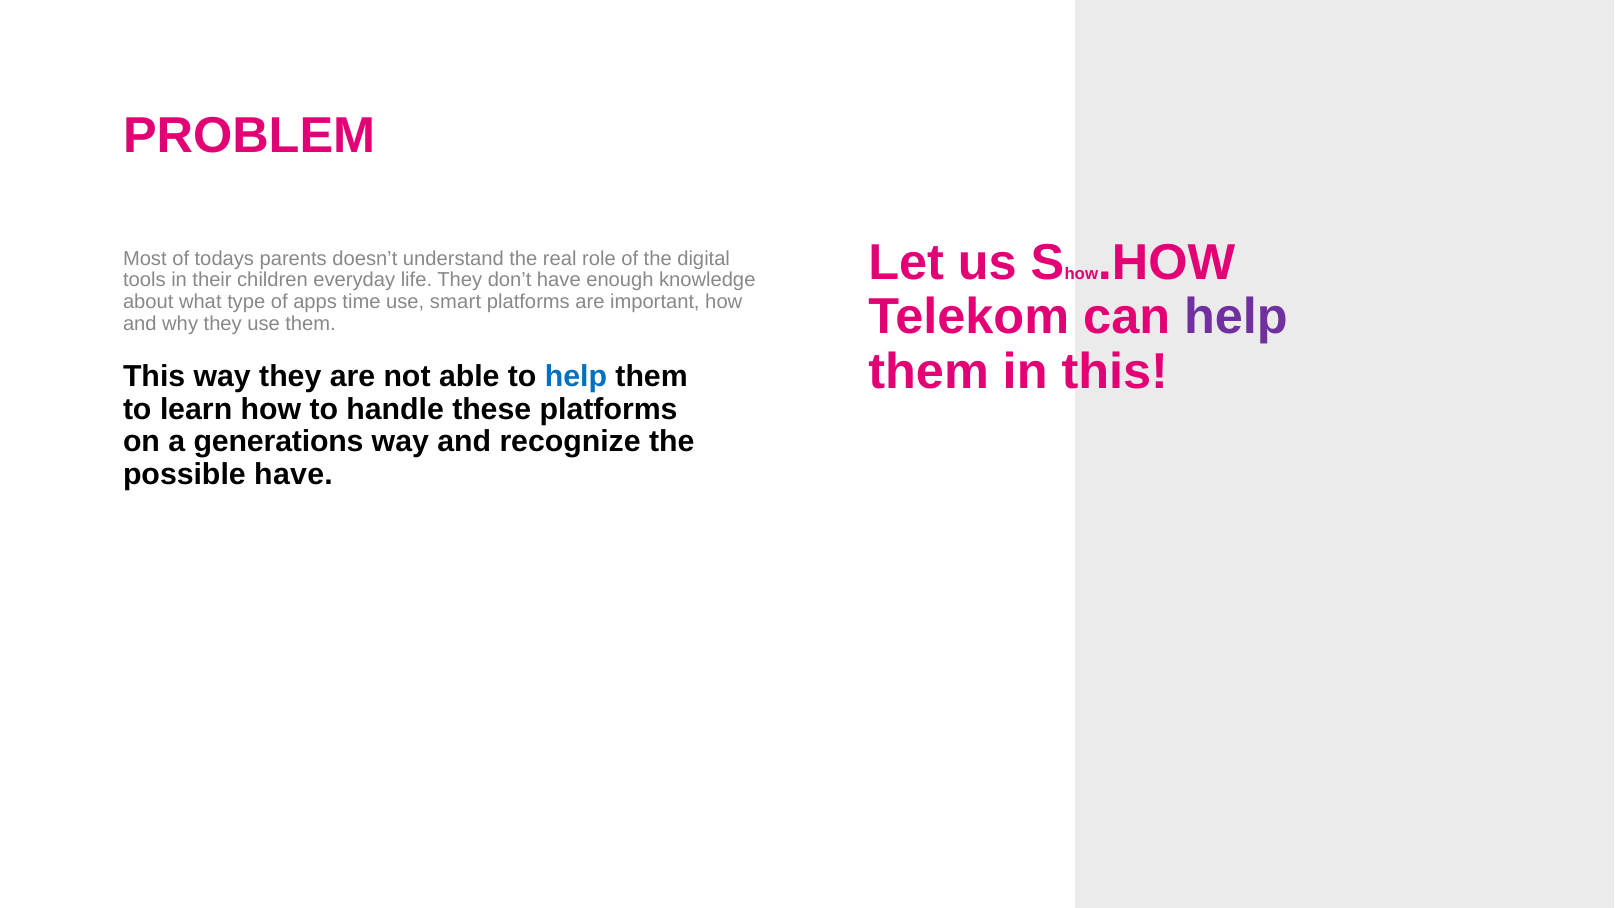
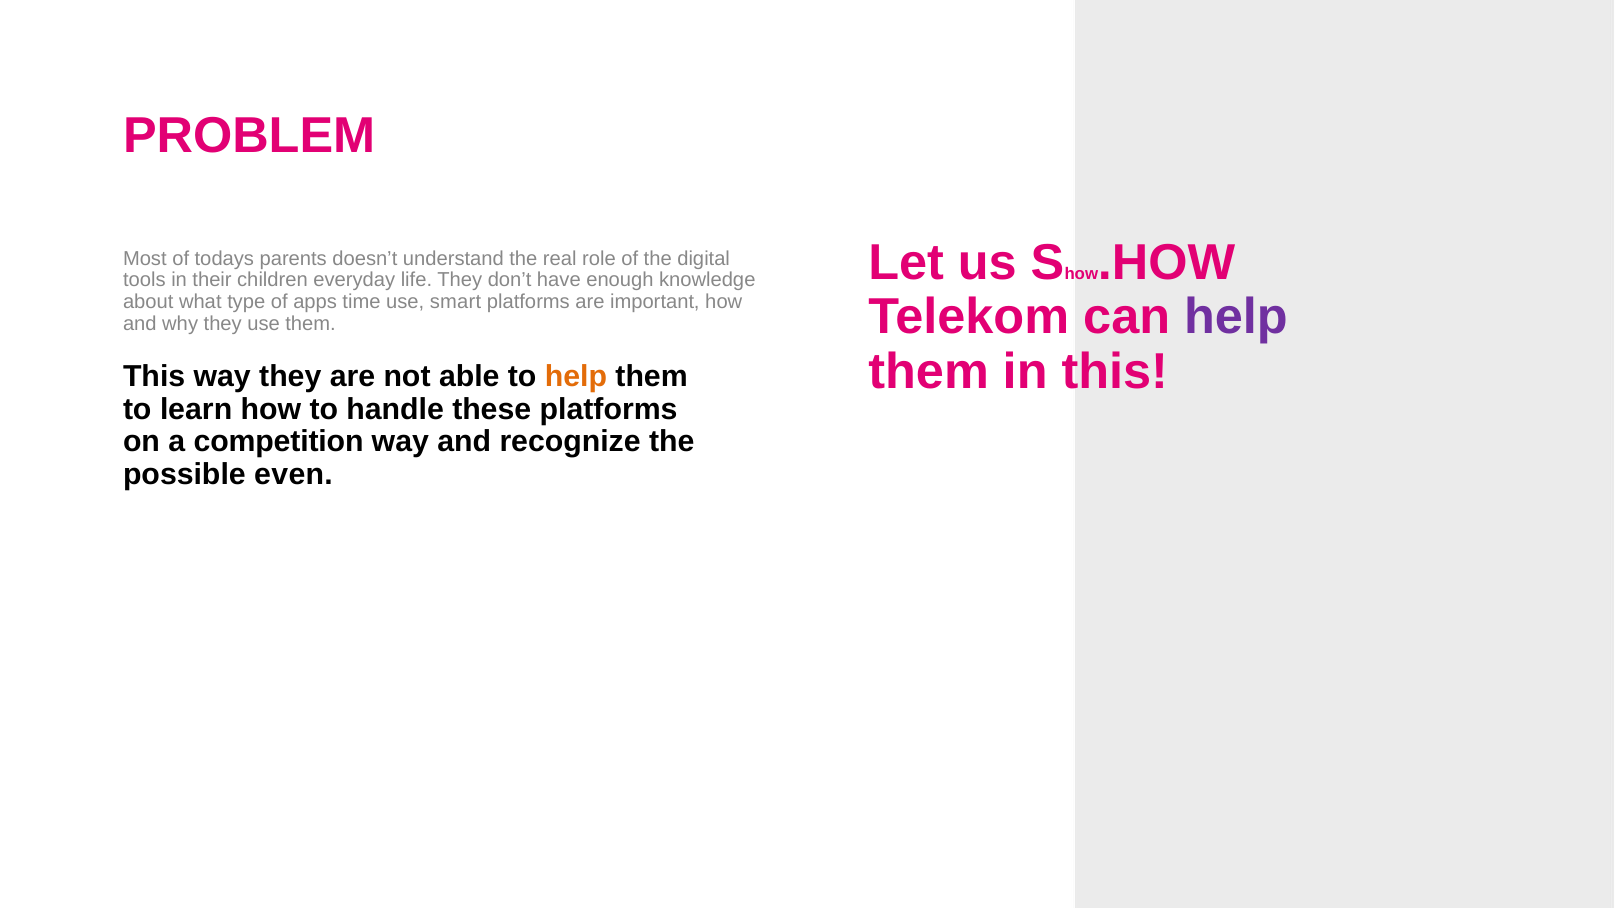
help colour: blue -> orange (576, 377)
generations: generations -> competition (279, 442)
possible have: have -> even (294, 475)
